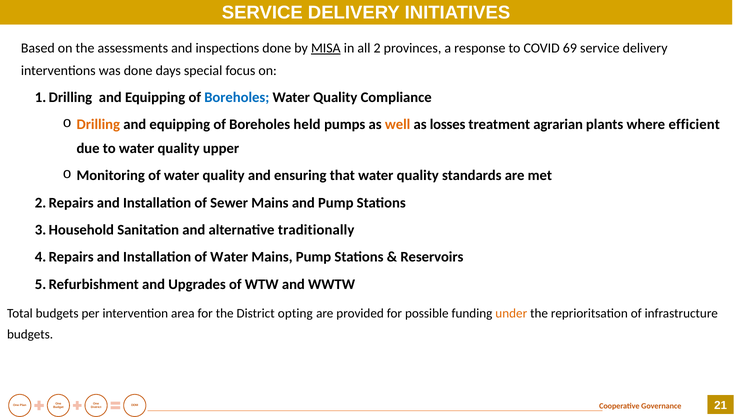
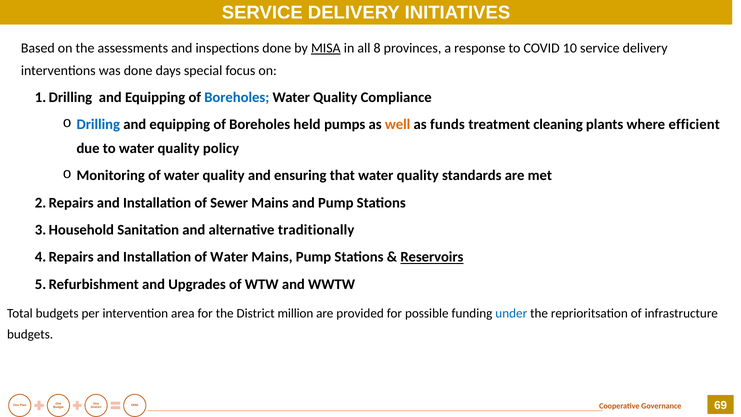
2: 2 -> 8 (377, 48)
69: 69 -> 10 (570, 48)
Drilling colour: orange -> blue (98, 124)
losses: losses -> funds (447, 124)
agrarian: agrarian -> cleaning (558, 124)
upper: upper -> policy (221, 148)
Reservoirs underline: none -> present (432, 257)
opting: opting -> million (295, 313)
under colour: orange -> blue (511, 313)
21: 21 -> 69 (721, 405)
